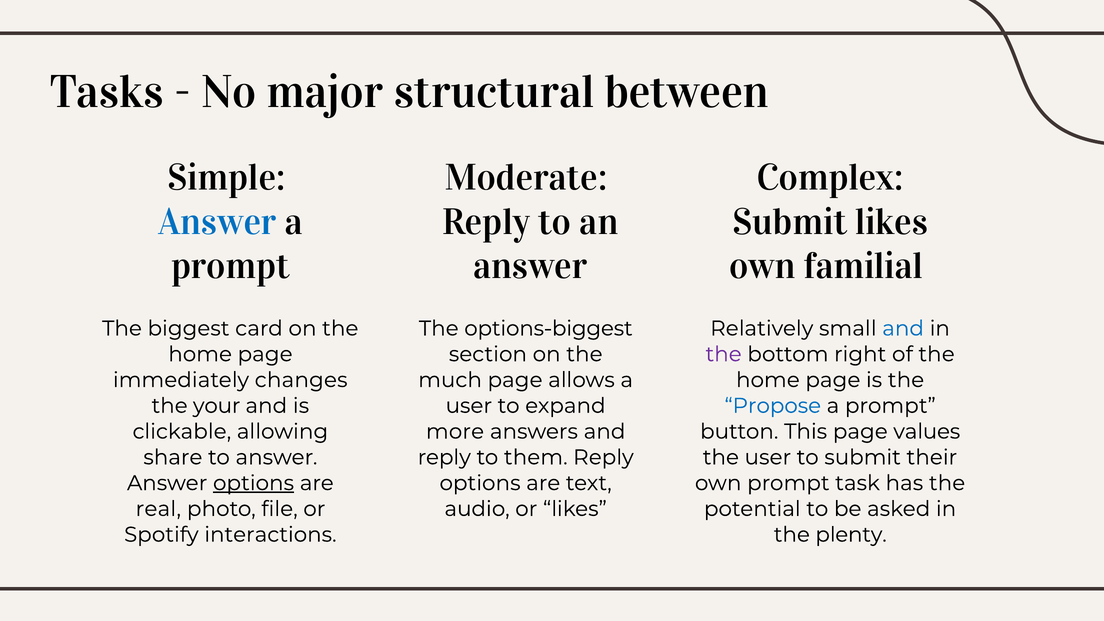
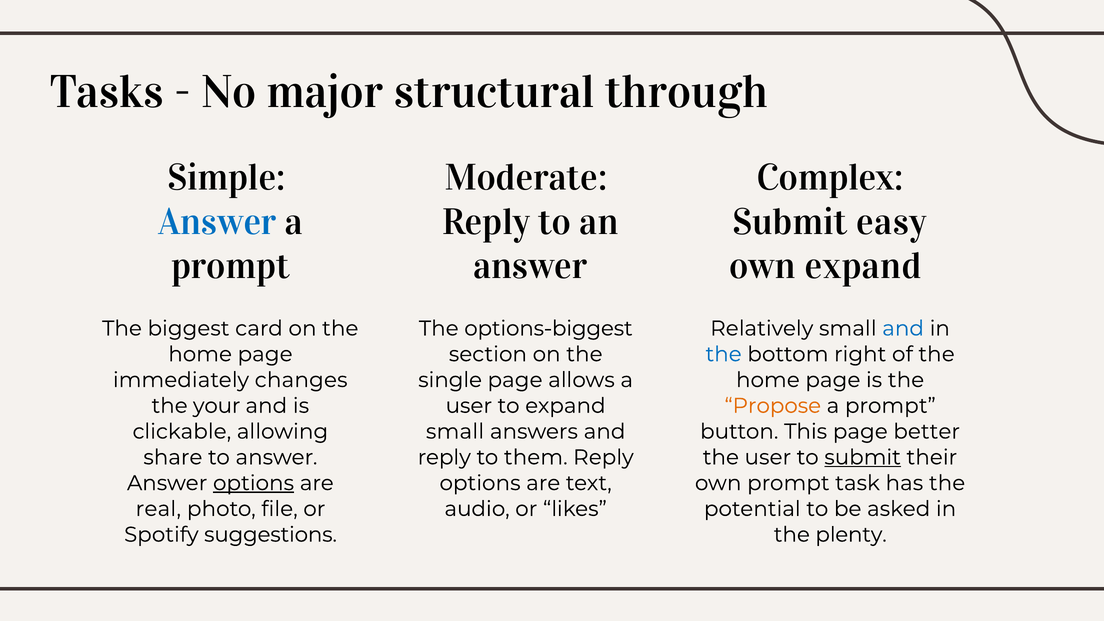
between: between -> through (687, 92)
Submit likes: likes -> easy (891, 222)
own familial: familial -> expand (863, 266)
the colour: purple -> blue (724, 354)
much: much -> single (450, 380)
Propose colour: blue -> orange (773, 406)
more: more -> small (455, 432)
values: values -> better (927, 432)
submit underline: none -> present (863, 457)
interactions: interactions -> suggestions (271, 535)
